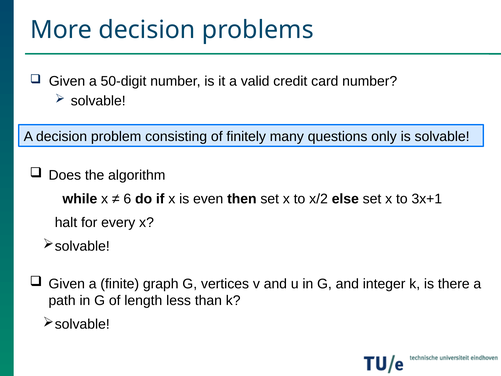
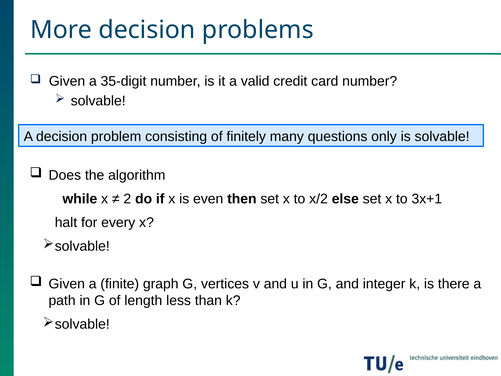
50-digit: 50-digit -> 35-digit (124, 81)
6: 6 -> 2 (127, 199)
